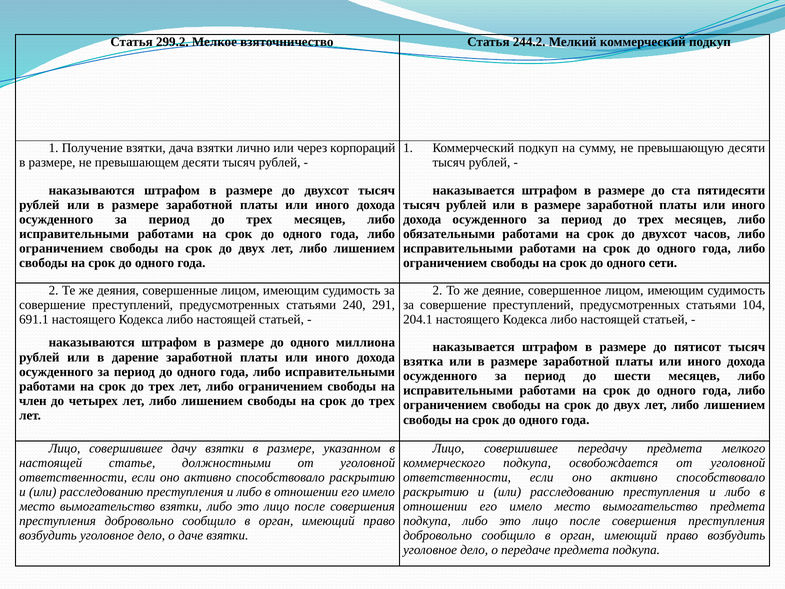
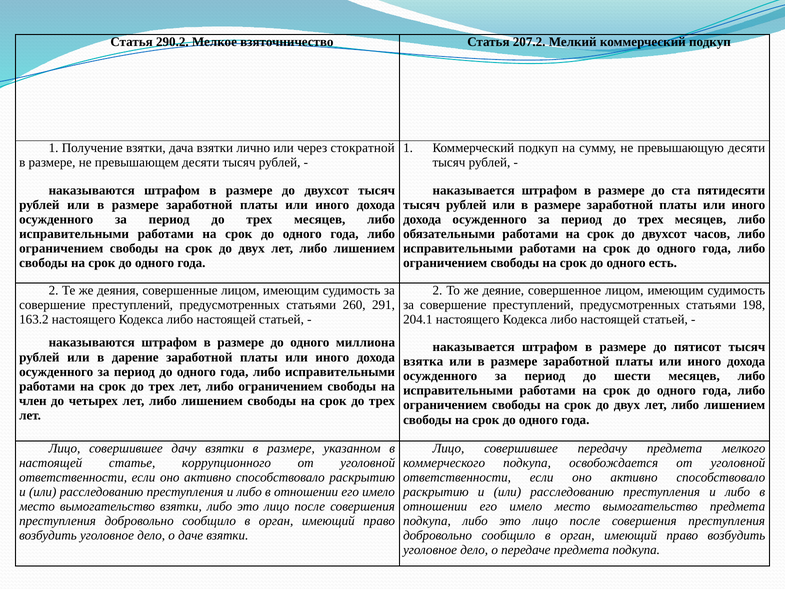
299.2: 299.2 -> 290.2 (172, 42)
244.2: 244.2 -> 207.2 (529, 42)
корпораций: корпораций -> стократной (363, 148)
сети: сети -> есть (663, 263)
240: 240 -> 260 (354, 305)
104: 104 -> 198 (754, 305)
691.1: 691.1 -> 163.2 (34, 319)
должностными: должностными -> коррупционного (226, 463)
